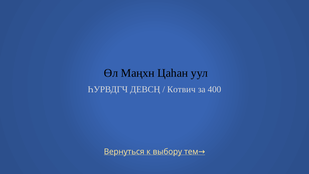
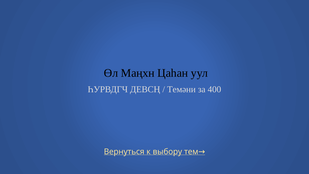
Котвич: Котвич -> Темəни (181, 89)
